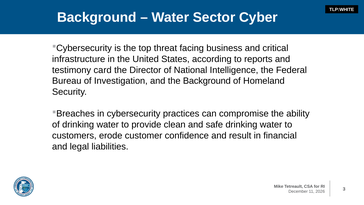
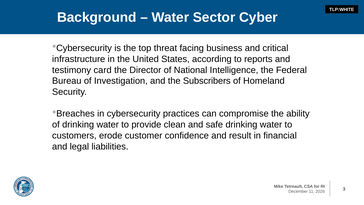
the Background: Background -> Subscribers (207, 81)
